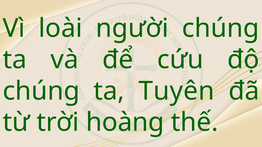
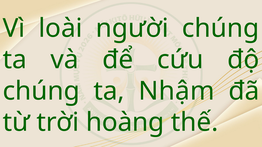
Tuyên: Tuyên -> Nhậm (176, 91)
